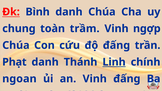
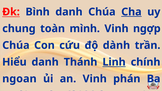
Cha underline: none -> present (131, 12)
trầm: trầm -> mình (85, 29)
độ đấng: đấng -> dành (116, 45)
Phạt: Phạt -> Hiểu (14, 62)
Vinh đấng: đấng -> phán (127, 79)
